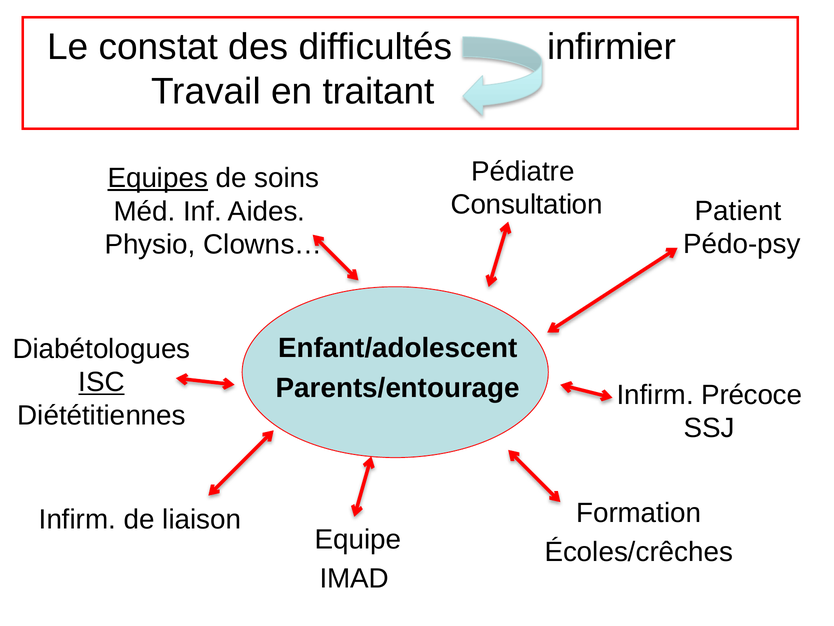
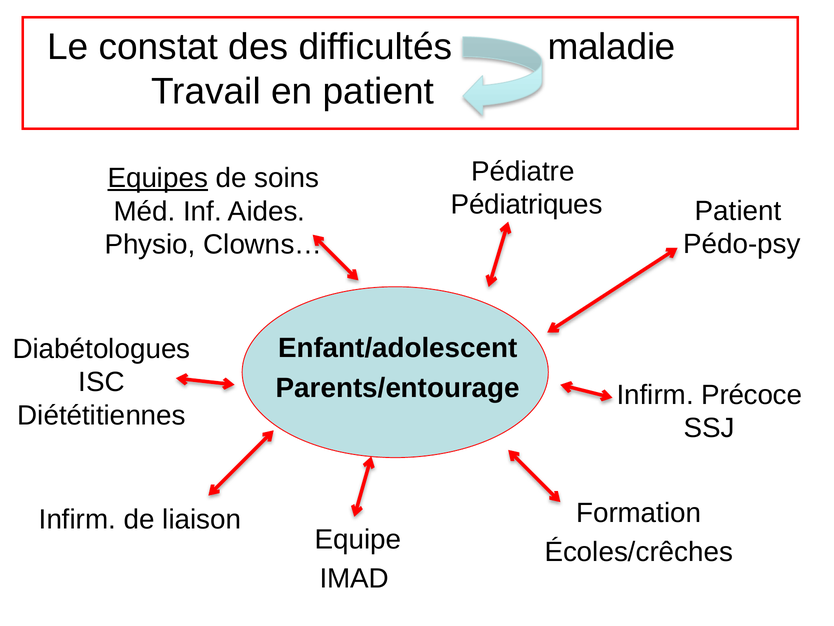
infirmier: infirmier -> maladie (612, 47)
en traitant: traitant -> patient (378, 91)
Consultation: Consultation -> Pédiatriques (527, 205)
ISC underline: present -> none (102, 382)
